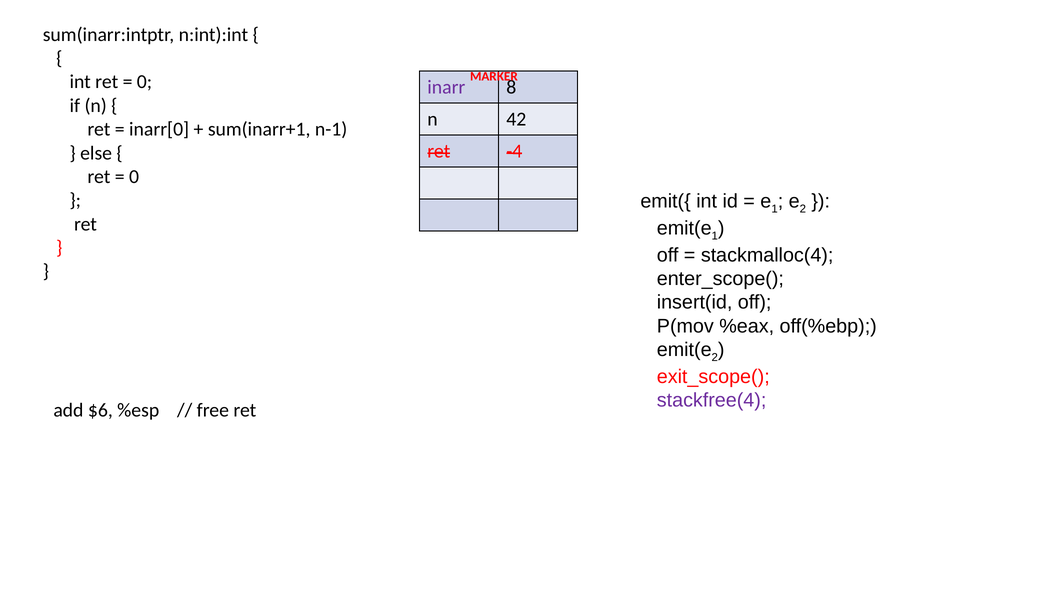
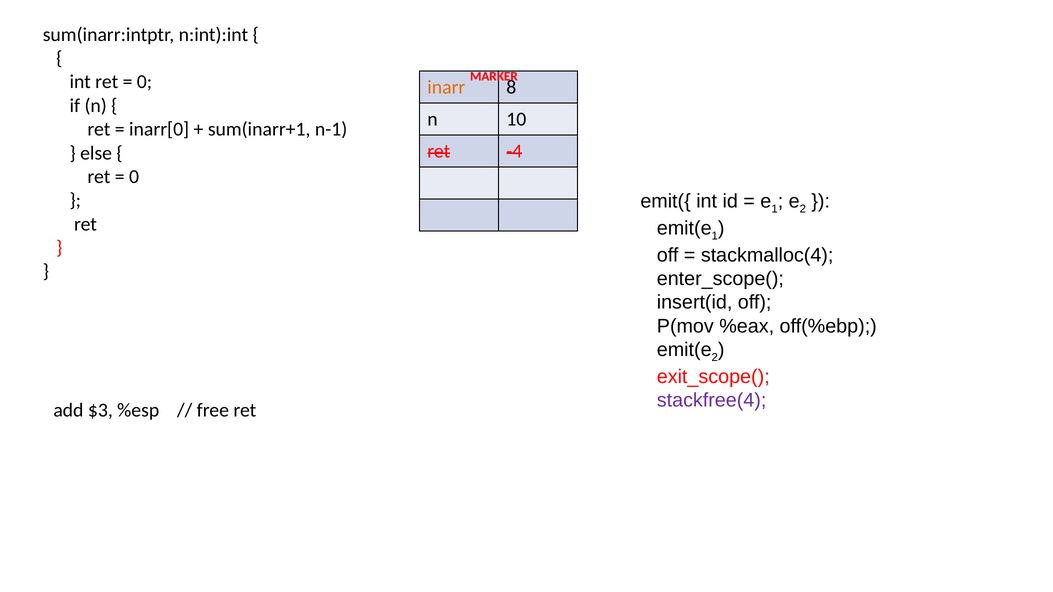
inarr colour: purple -> orange (446, 87)
42: 42 -> 10 (516, 119)
$6: $6 -> $3 (100, 410)
